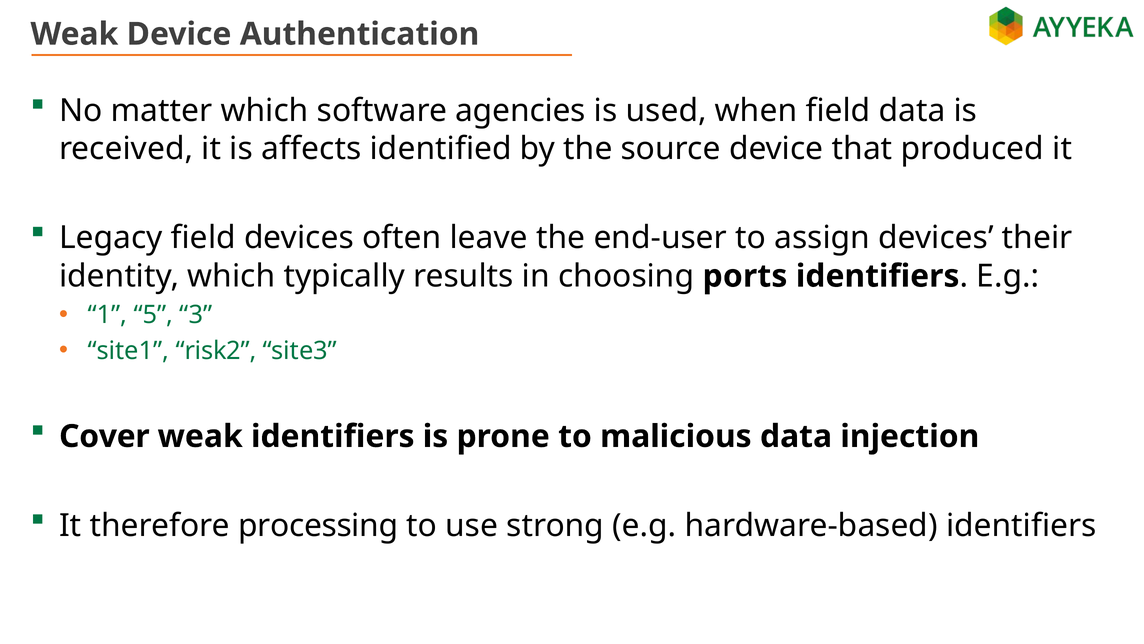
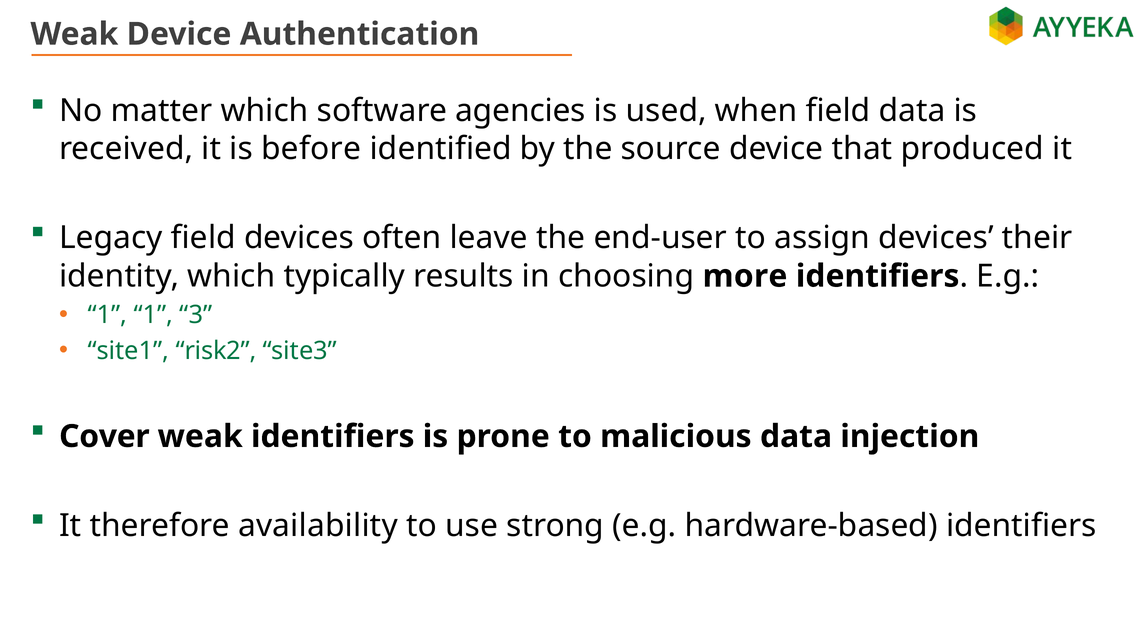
affects: affects -> before (311, 149)
ports: ports -> more (745, 276)
1 5: 5 -> 1 (153, 315)
processing: processing -> availability (318, 525)
